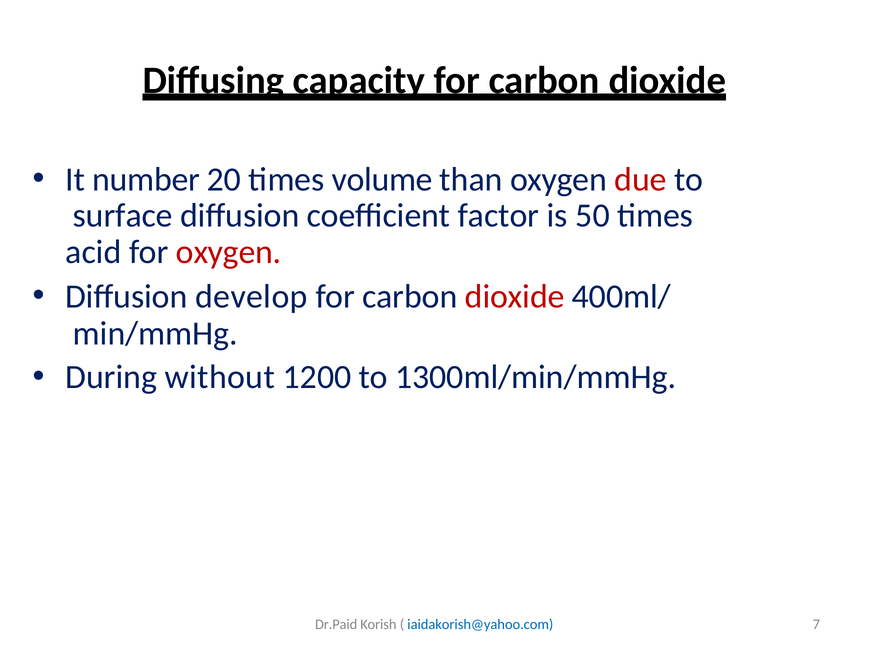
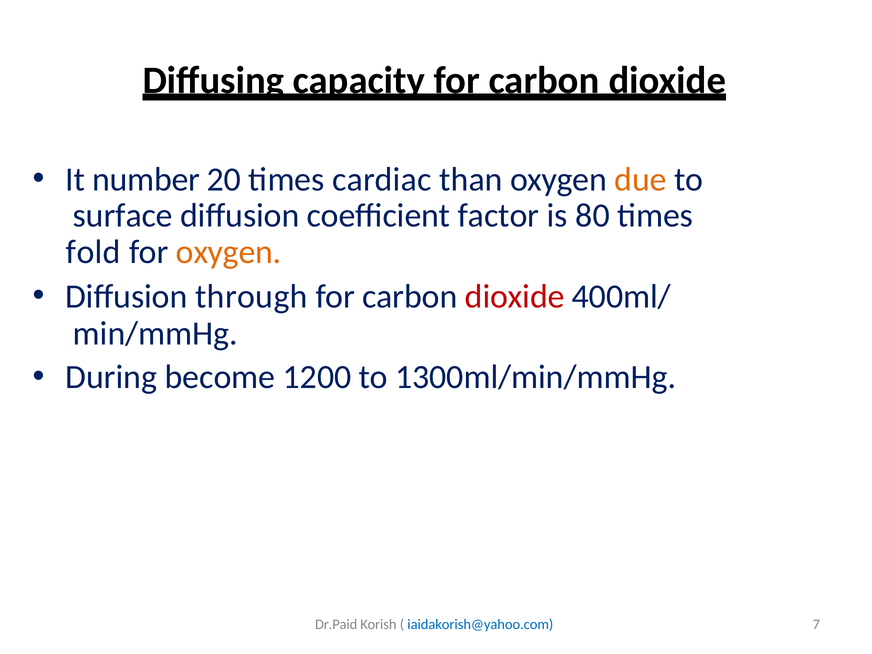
volume: volume -> cardiac (382, 179)
due colour: red -> orange (641, 179)
50: 50 -> 80 (593, 216)
acid: acid -> fold (93, 252)
oxygen colour: red -> orange (229, 252)
develop: develop -> through (251, 297)
without: without -> become (220, 377)
